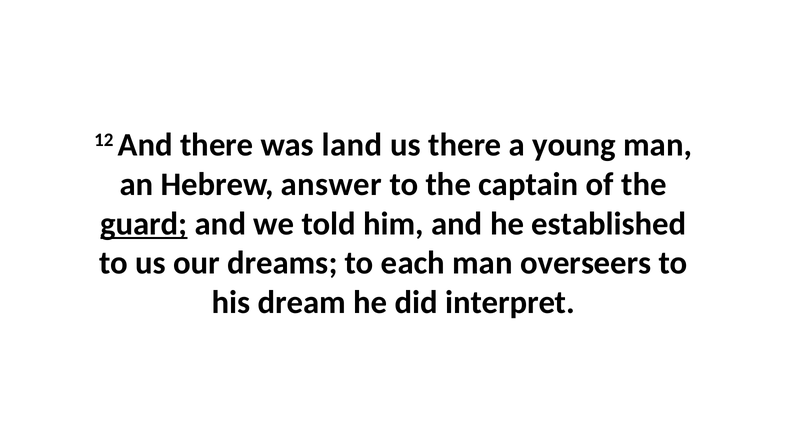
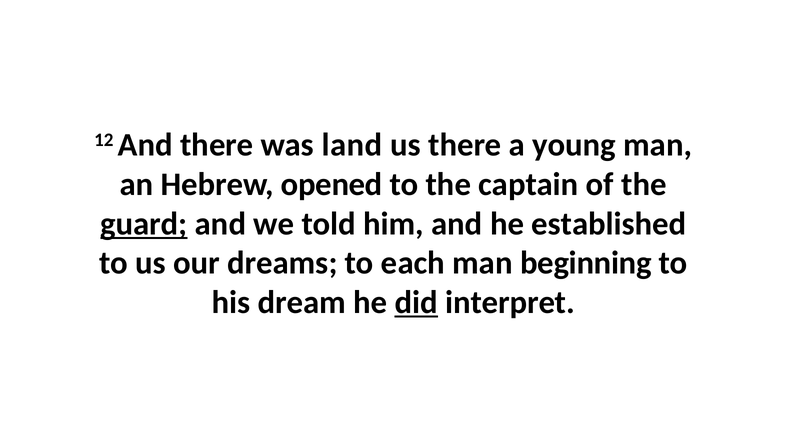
answer: answer -> opened (332, 184)
overseers: overseers -> beginning (586, 263)
did underline: none -> present (416, 302)
